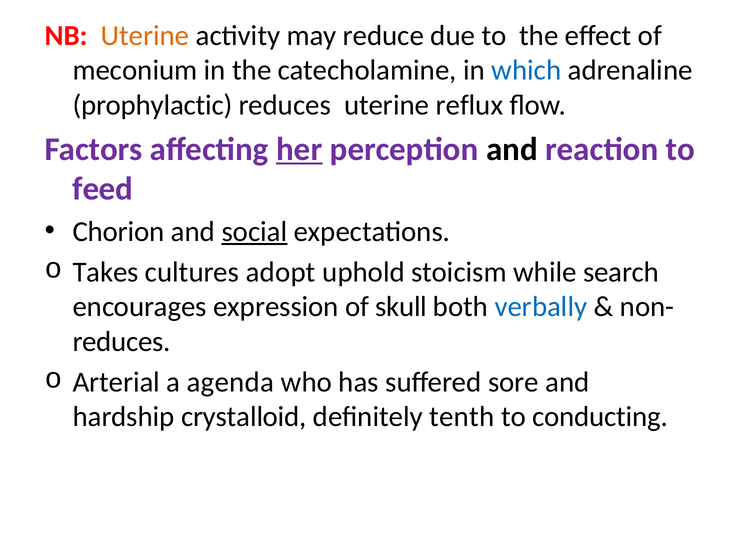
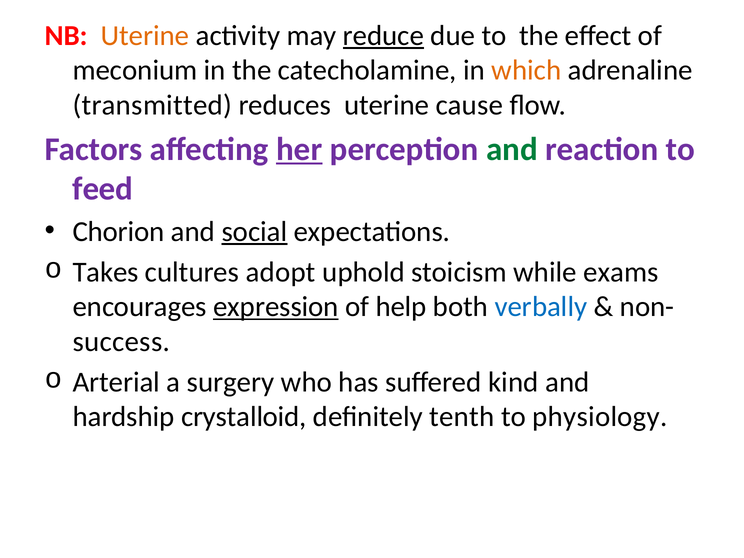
reduce underline: none -> present (383, 36)
which colour: blue -> orange (526, 70)
prophylactic: prophylactic -> transmitted (152, 105)
reflux: reflux -> cause (469, 105)
and colour: black -> green (512, 149)
search: search -> exams (621, 272)
expression underline: none -> present (276, 307)
skull: skull -> help (401, 307)
reduces: reduces -> success (121, 342)
agenda: agenda -> surgery (231, 382)
sore: sore -> kind (513, 382)
conducting: conducting -> physiology (600, 417)
